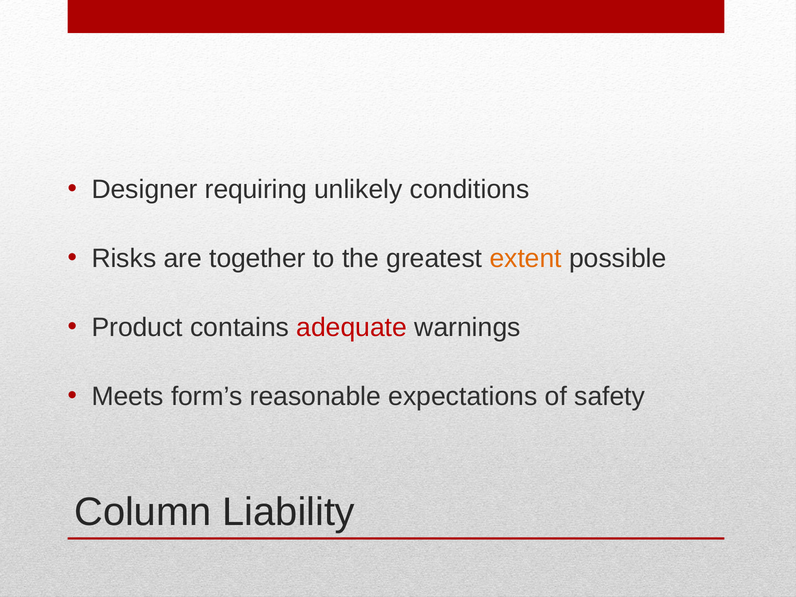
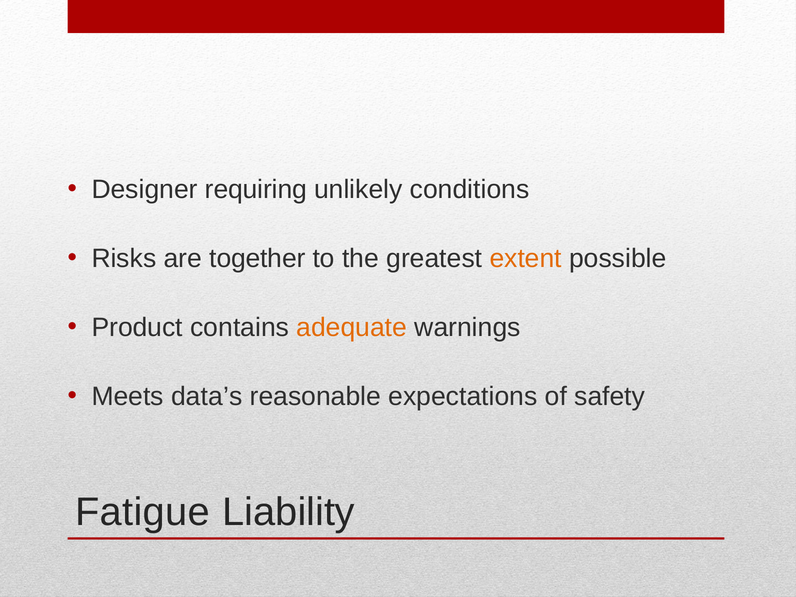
adequate colour: red -> orange (352, 328)
form’s: form’s -> data’s (207, 397)
Column: Column -> Fatigue (143, 512)
